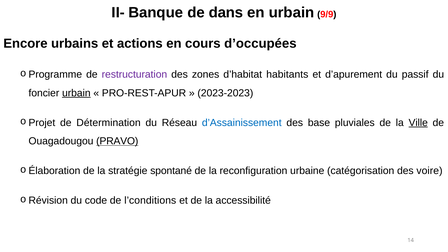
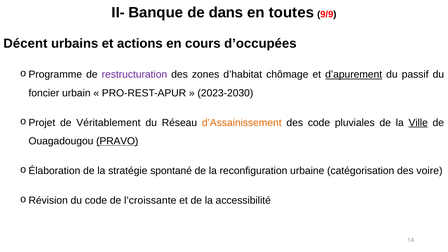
en urbain: urbain -> toutes (291, 13)
Encore: Encore -> Décent (25, 43)
habitants: habitants -> chômage (287, 75)
d’apurement underline: none -> present (354, 75)
urbain underline: present -> none (76, 93)
2023-2023: 2023-2023 -> 2023-2030 (225, 93)
Détermination: Détermination -> Véritablement (108, 123)
d’Assainissement colour: blue -> orange (242, 123)
des base: base -> code (319, 123)
l’conditions: l’conditions -> l’croissante (150, 200)
